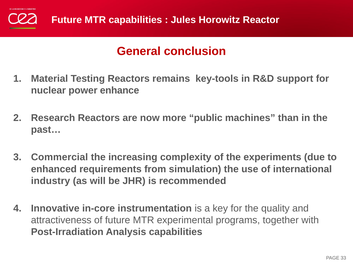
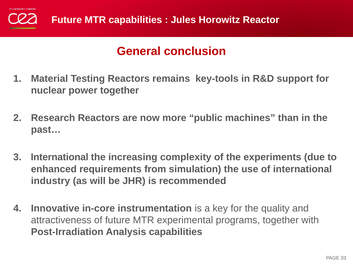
power enhance: enhance -> together (120, 90)
Commercial: Commercial -> International (60, 157)
